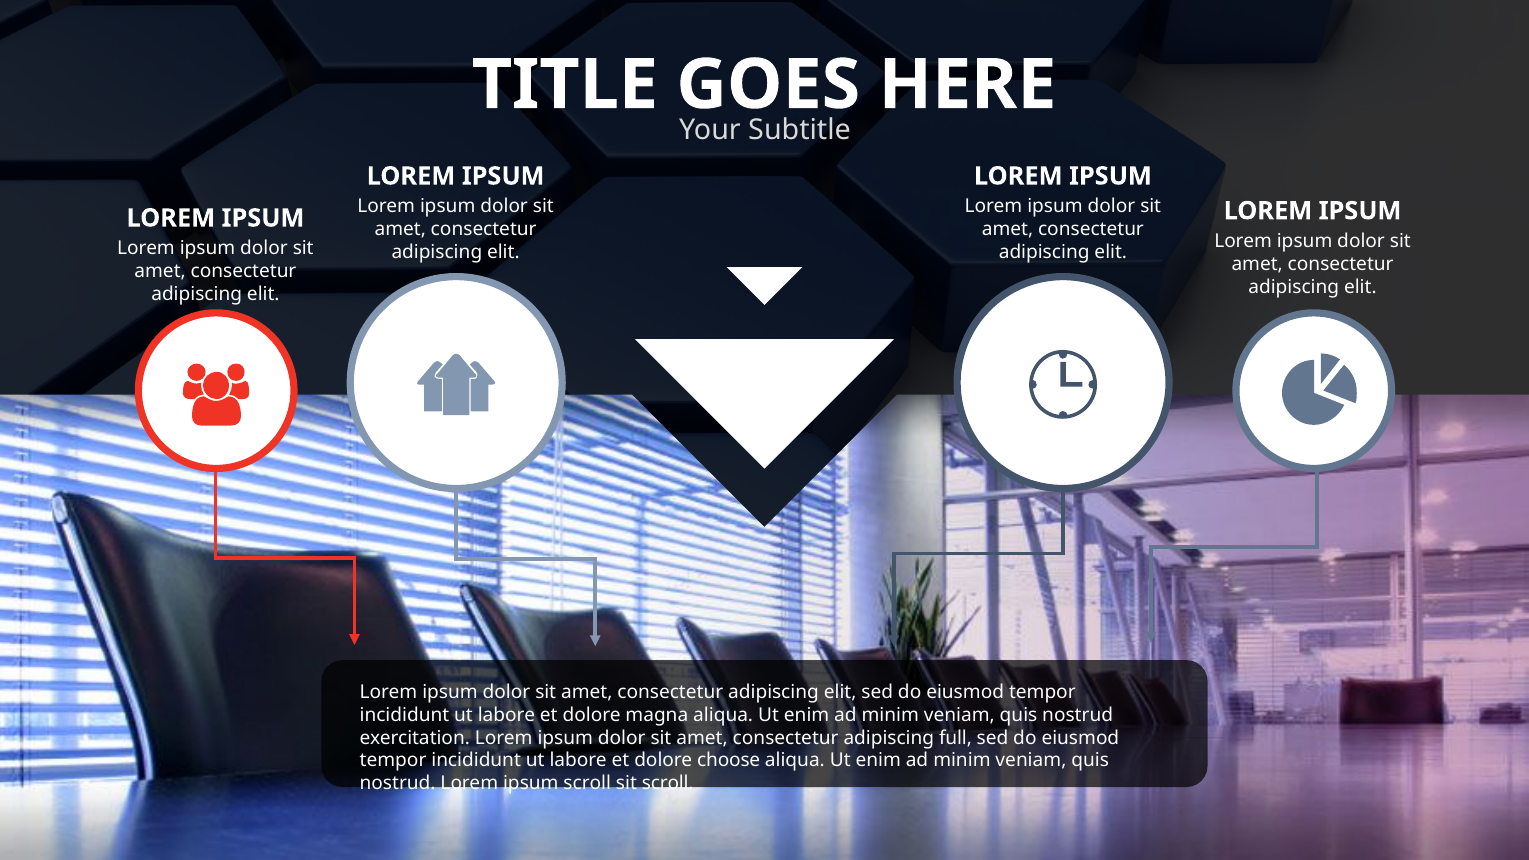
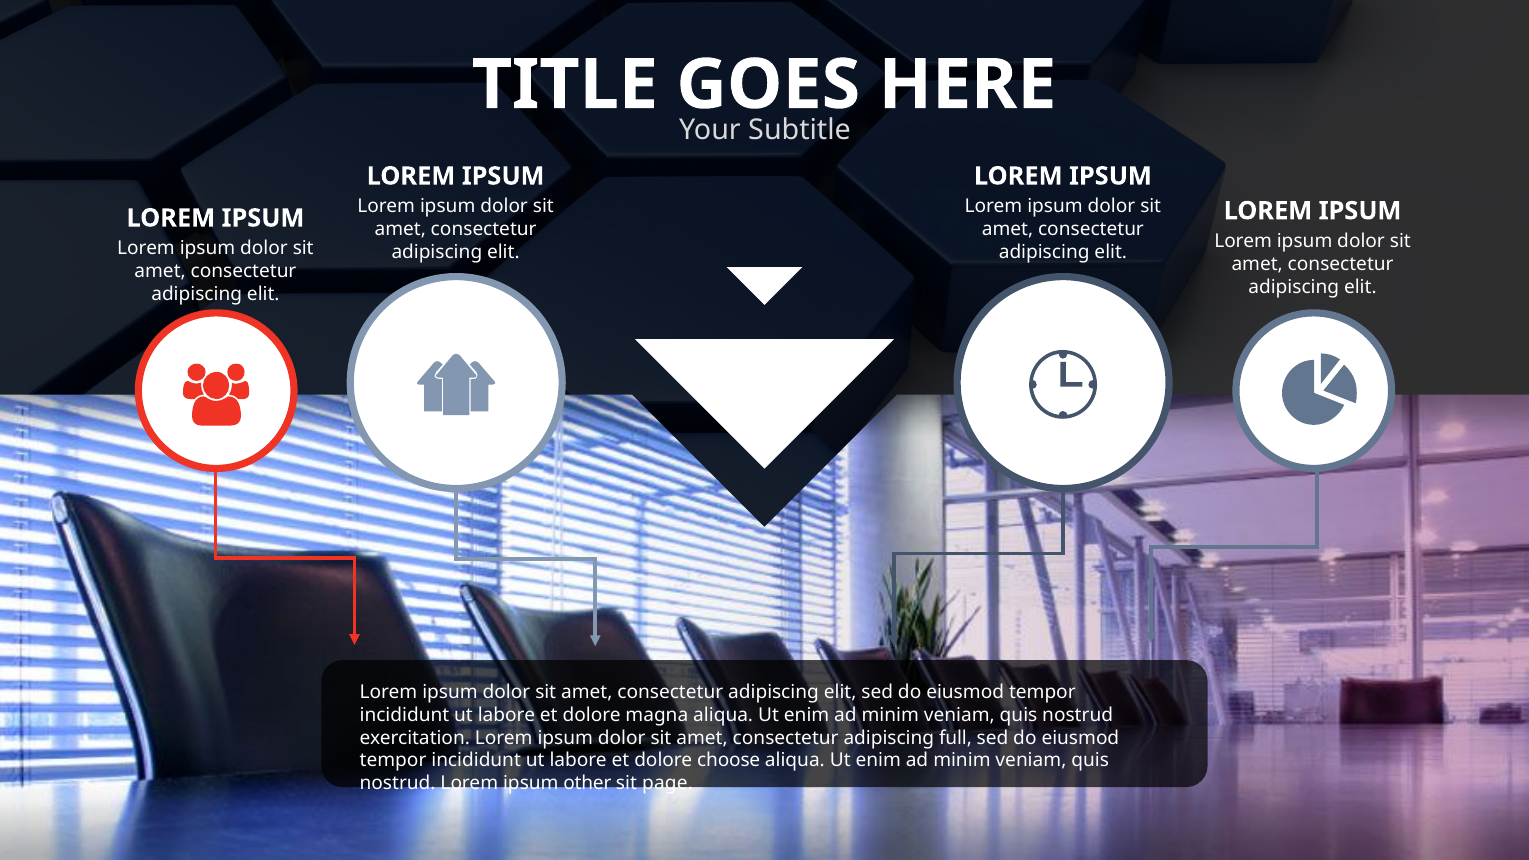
ipsum scroll: scroll -> other (587, 784)
sit scroll: scroll -> page (667, 784)
